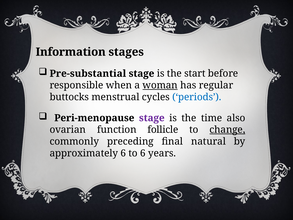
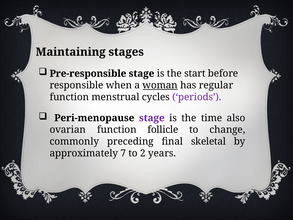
Information: Information -> Maintaining (71, 52)
Pre-substantial: Pre-substantial -> Pre-responsible (88, 73)
buttocks: buttocks -> function (69, 97)
periods colour: blue -> purple (197, 97)
change underline: present -> none (227, 130)
natural: natural -> skeletal (209, 141)
approximately 6: 6 -> 7 (123, 153)
to 6: 6 -> 2 (143, 153)
